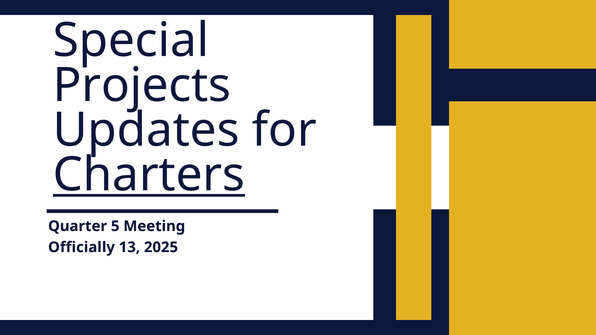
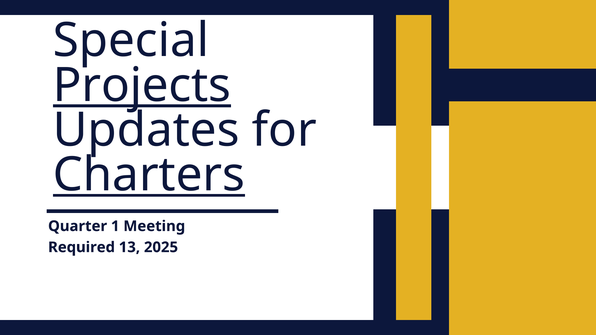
Projects underline: none -> present (142, 85)
5: 5 -> 1 (115, 226)
Officially: Officially -> Required (82, 247)
